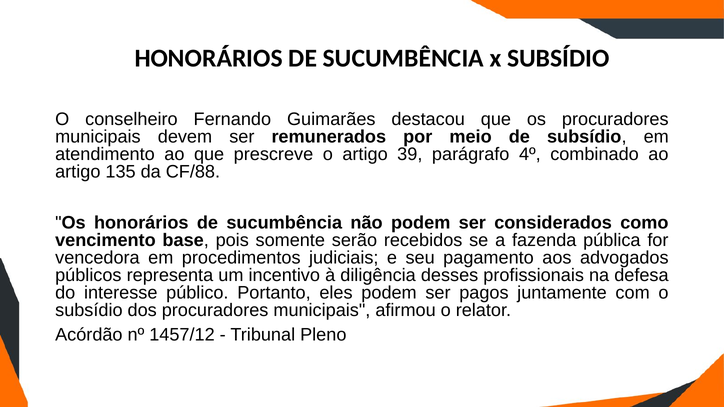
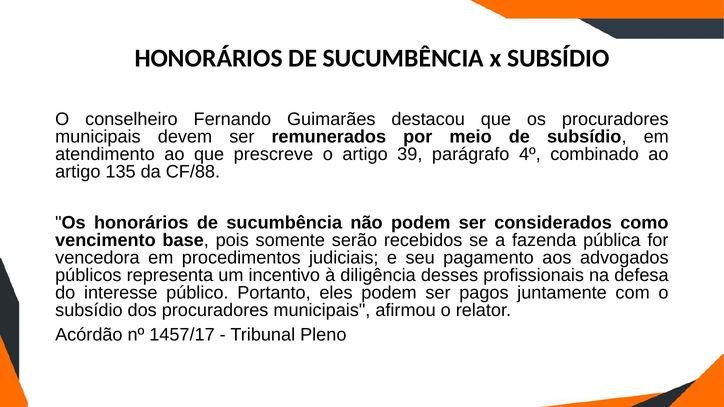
1457/12: 1457/12 -> 1457/17 (182, 335)
